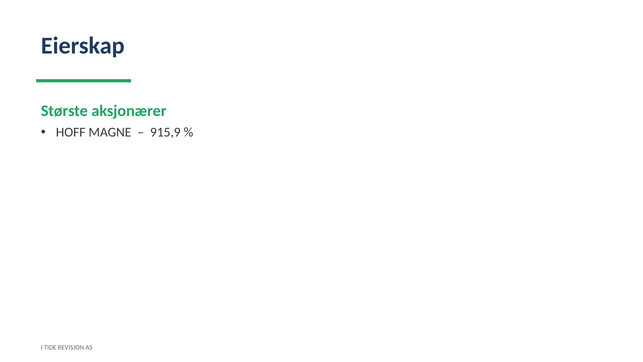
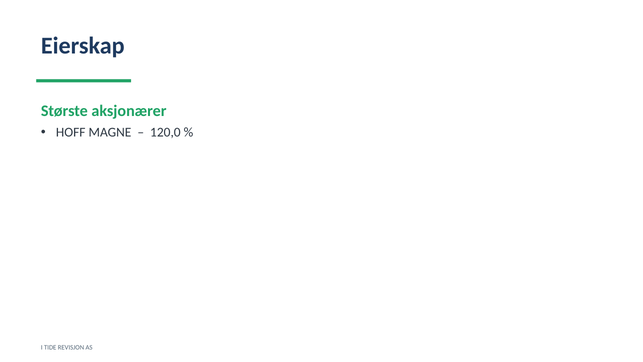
915,9: 915,9 -> 120,0 (165, 132)
